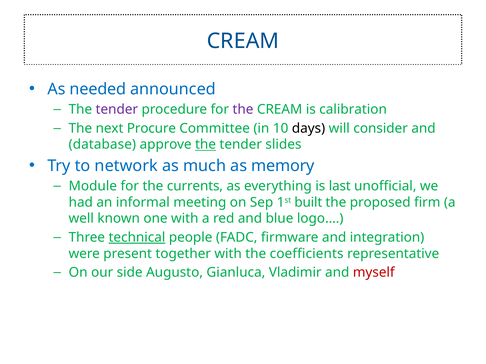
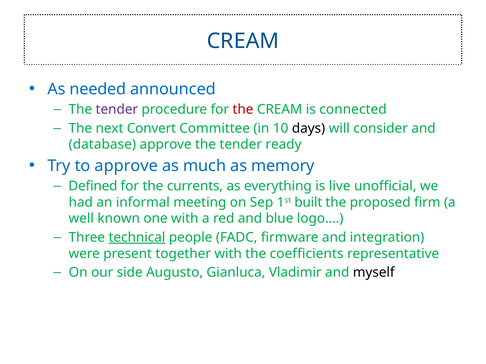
the colour: purple -> red (243, 110)
calibration: calibration -> connected (353, 110)
Procure: Procure -> Convert (151, 129)
the underline: present -> none (206, 145)
slides: slides -> ready (283, 145)
to network: network -> approve (126, 166)
Module: Module -> Defined (93, 186)
last: last -> live (340, 186)
myself colour: red -> black (374, 273)
